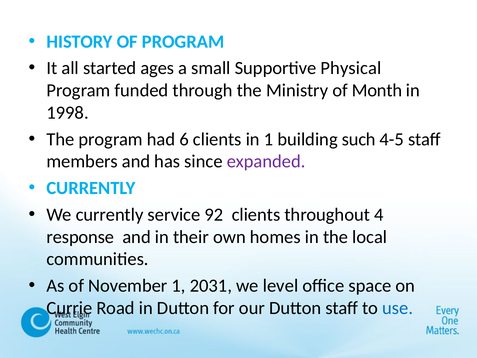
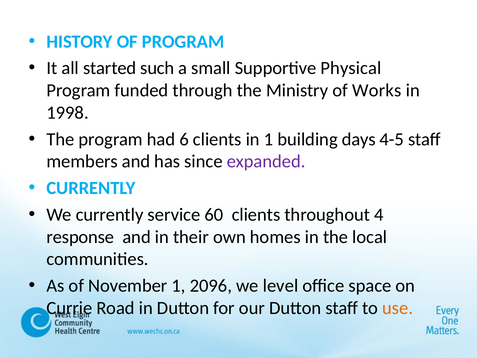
ages: ages -> such (157, 68)
Month: Month -> Works (377, 90)
such: such -> days (359, 139)
92: 92 -> 60 (214, 214)
2031: 2031 -> 2096 (211, 286)
use colour: blue -> orange (398, 308)
